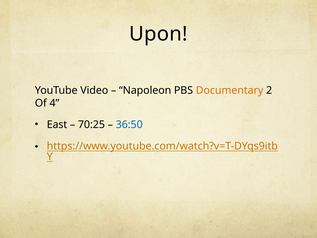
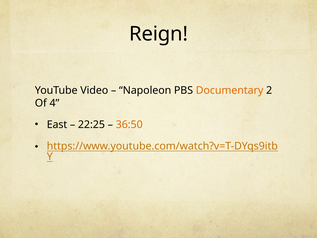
Upon: Upon -> Reign (159, 34)
70:25: 70:25 -> 22:25 (91, 124)
36:50 colour: blue -> orange (129, 124)
